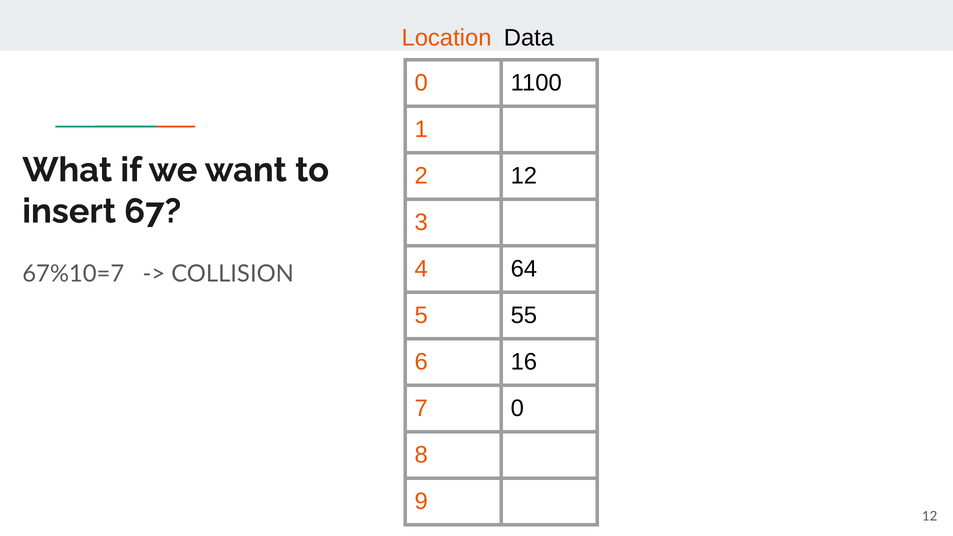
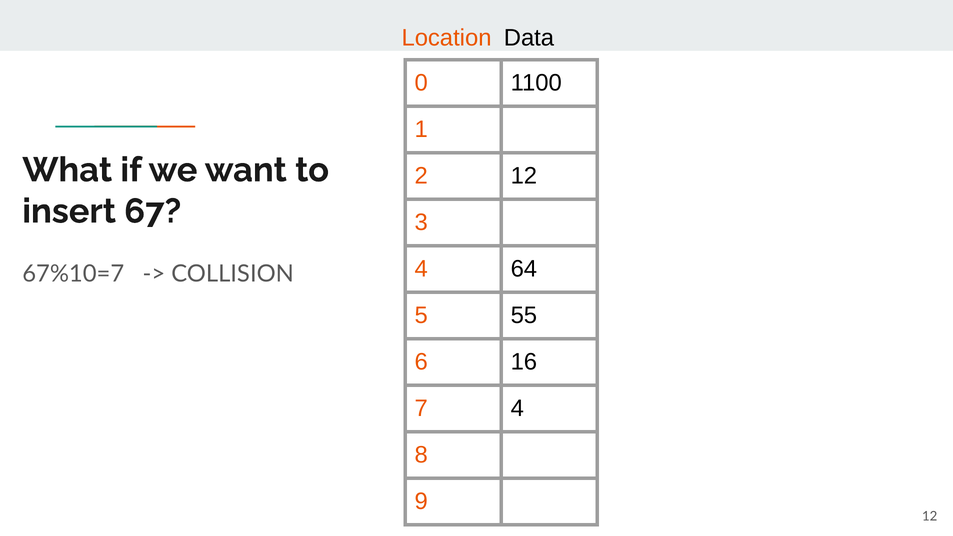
7 0: 0 -> 4 (517, 408)
